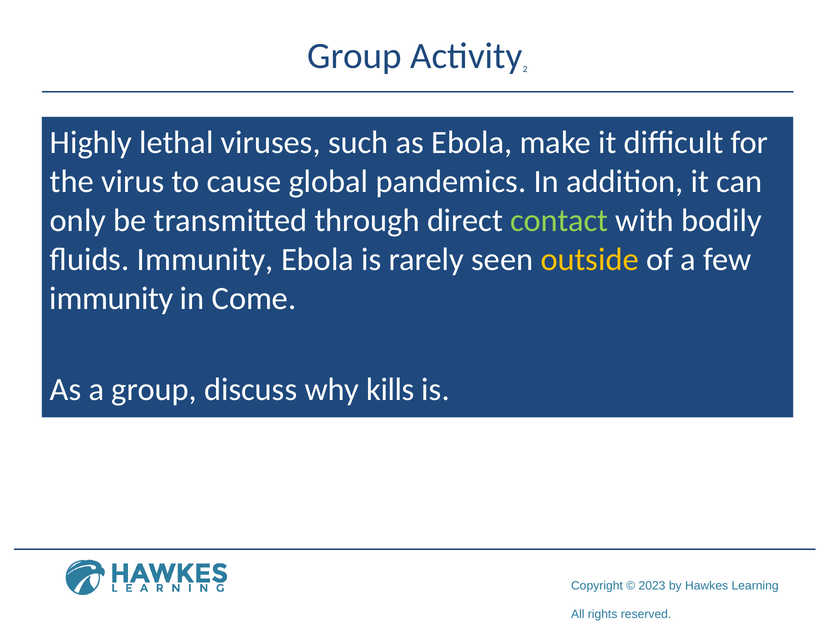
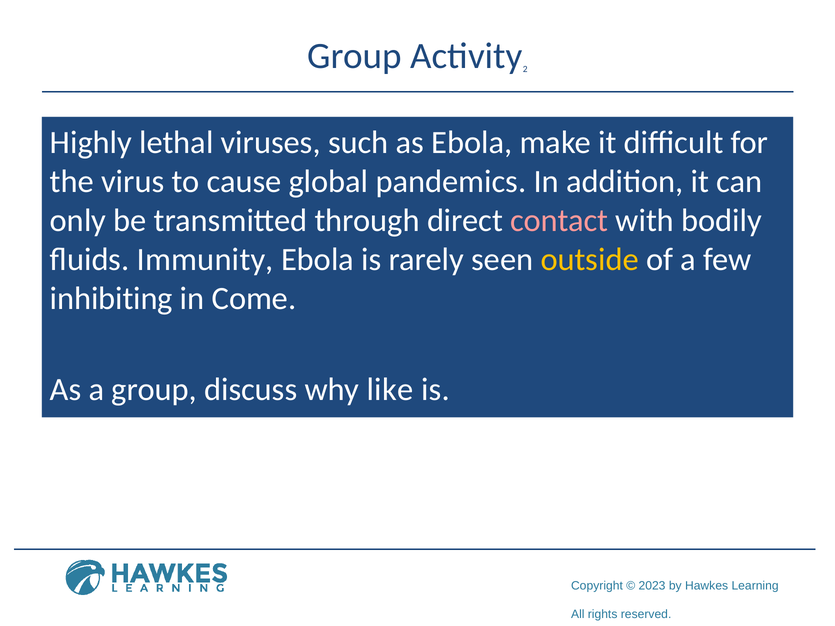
contact colour: light green -> pink (559, 221)
immunity: immunity -> inhibiting (111, 299)
kills: kills -> like (390, 390)
